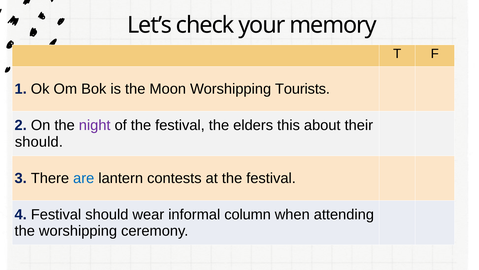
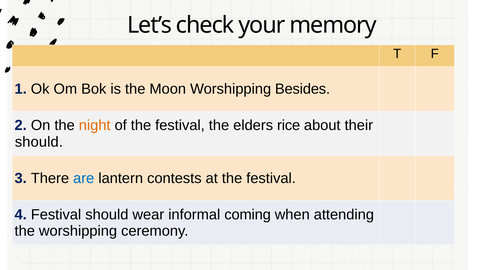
Tourists: Tourists -> Besides (303, 89)
night colour: purple -> orange (95, 125)
this: this -> rice (289, 125)
column: column -> coming (248, 214)
